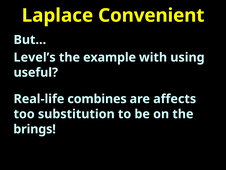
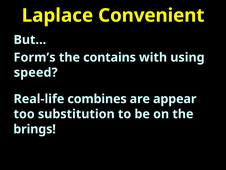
Level’s: Level’s -> Form’s (35, 57)
example: example -> contains (110, 57)
useful: useful -> speed (36, 72)
affects: affects -> appear (175, 99)
